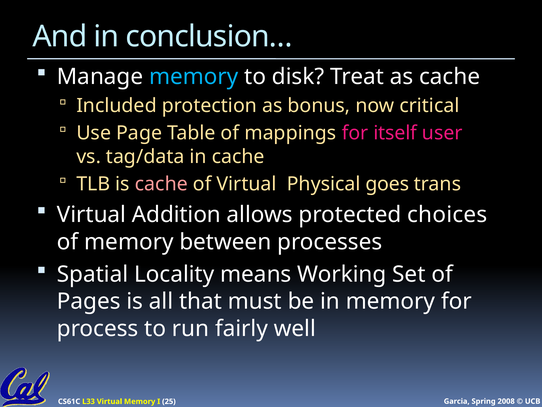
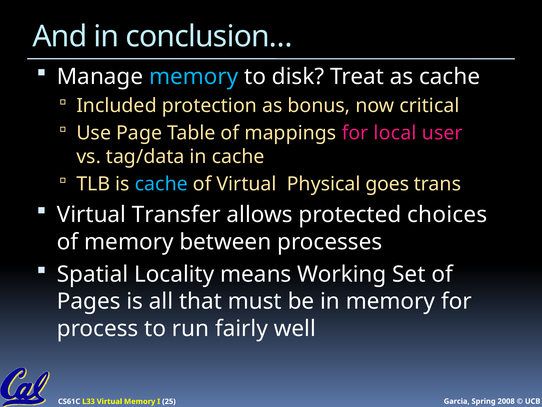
itself: itself -> local (395, 133)
cache colour: pink -> light blue (161, 184)
Addition: Addition -> Transfer (176, 215)
